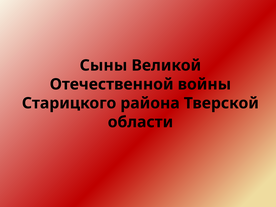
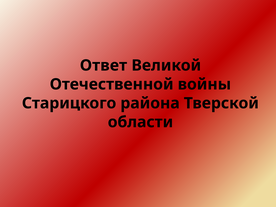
Сыны: Сыны -> Ответ (103, 65)
